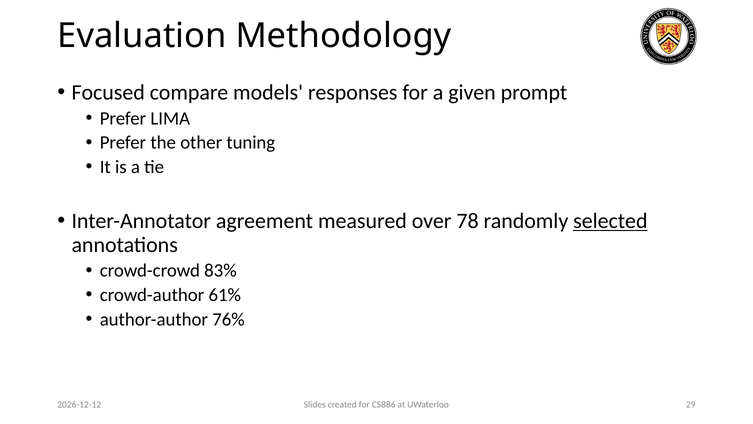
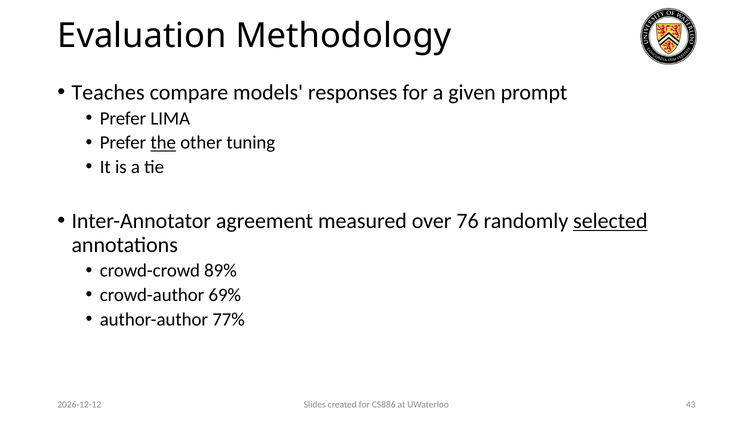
Focused: Focused -> Teaches (108, 92)
the underline: none -> present (163, 143)
78: 78 -> 76 (468, 221)
83%: 83% -> 89% (220, 270)
61%: 61% -> 69% (225, 295)
76%: 76% -> 77% (229, 319)
29: 29 -> 43 (691, 404)
